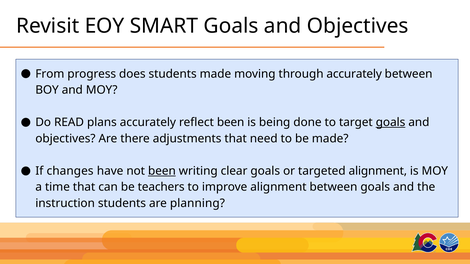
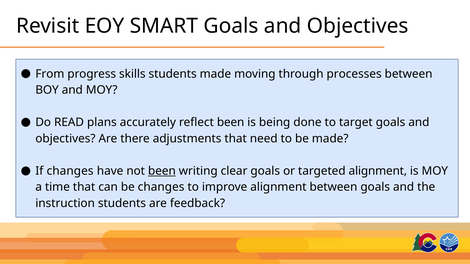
does: does -> skills (132, 74)
through accurately: accurately -> processes (354, 74)
goals underline: present -> none (391, 123)
be teachers: teachers -> changes (161, 187)
planning: planning -> feedback (197, 204)
